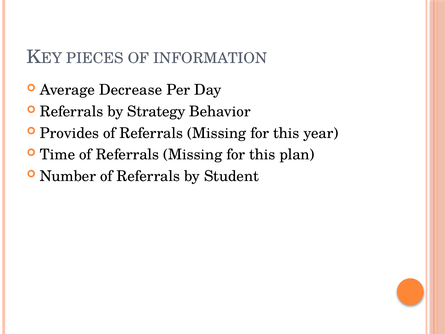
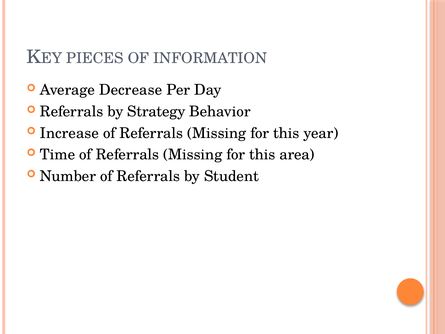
Provides: Provides -> Increase (69, 133)
plan: plan -> area (297, 155)
